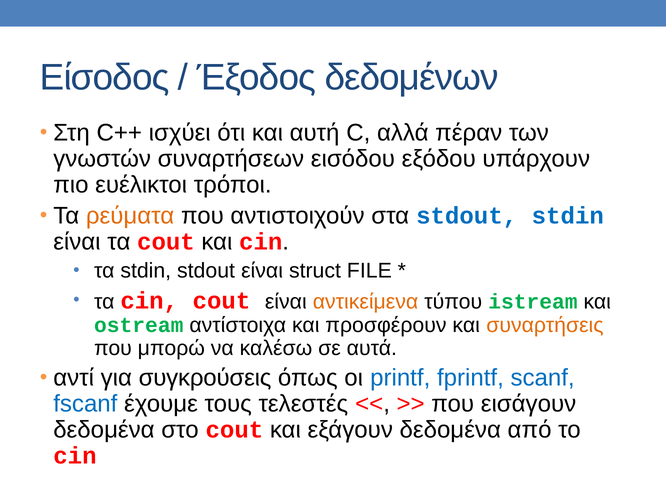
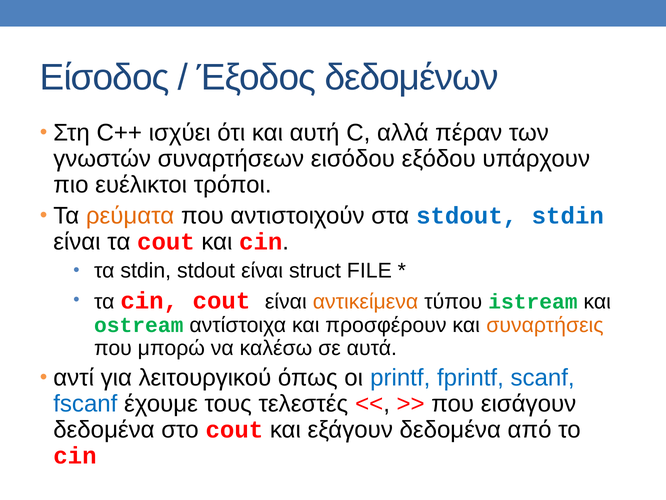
συγκρούσεις: συγκρούσεις -> λειτουργικού (205, 377)
